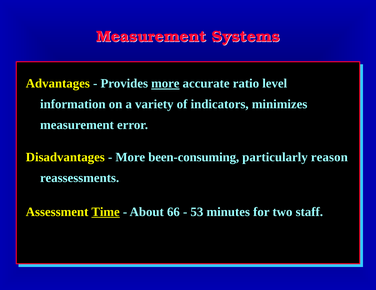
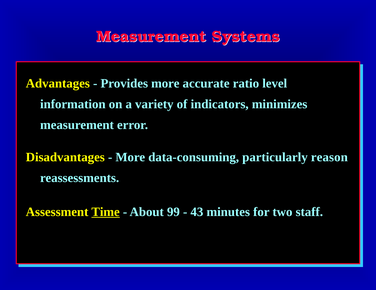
more underline: present -> none (165, 84)
been-consuming: been-consuming -> data-consuming (194, 158)
66: 66 -> 99 (173, 212)
53: 53 -> 43 (197, 212)
